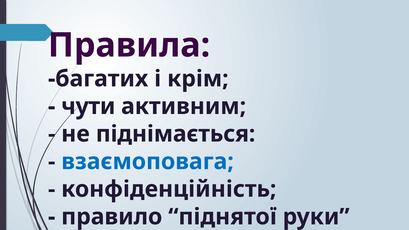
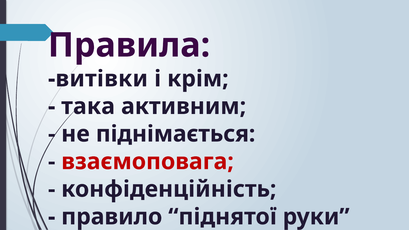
багатих: багатих -> витівки (98, 79)
чути: чути -> така (88, 106)
взаємоповага colour: blue -> red (148, 162)
